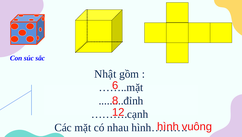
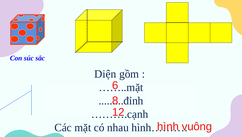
Nhật: Nhật -> Diện (105, 74)
